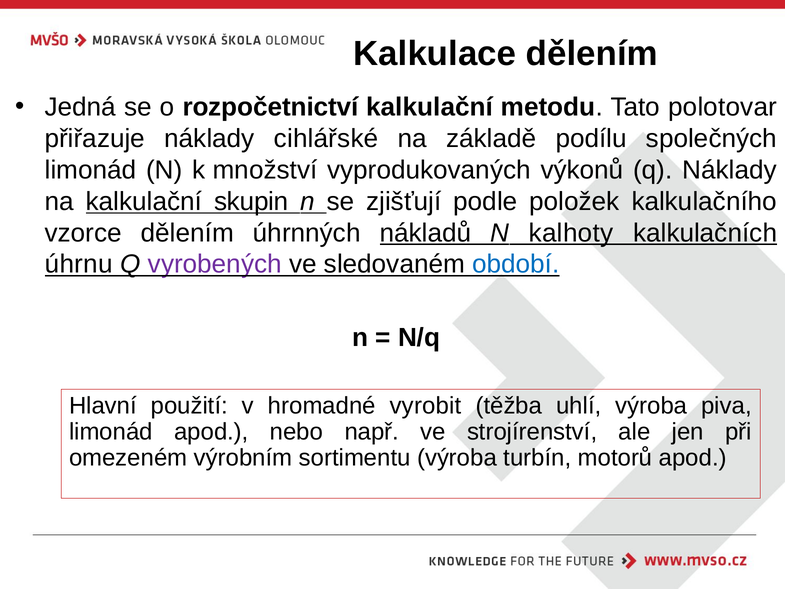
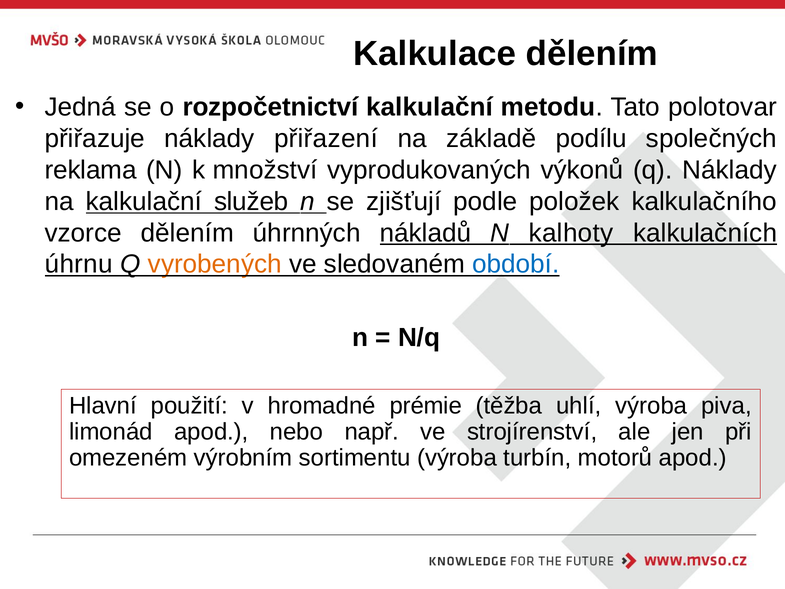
cihlářské: cihlářské -> přiřazení (326, 139)
limonád: limonád -> reklama (91, 170)
skupin: skupin -> služeb (251, 201)
vyrobených colour: purple -> orange (215, 264)
vyrobit: vyrobit -> prémie (426, 406)
